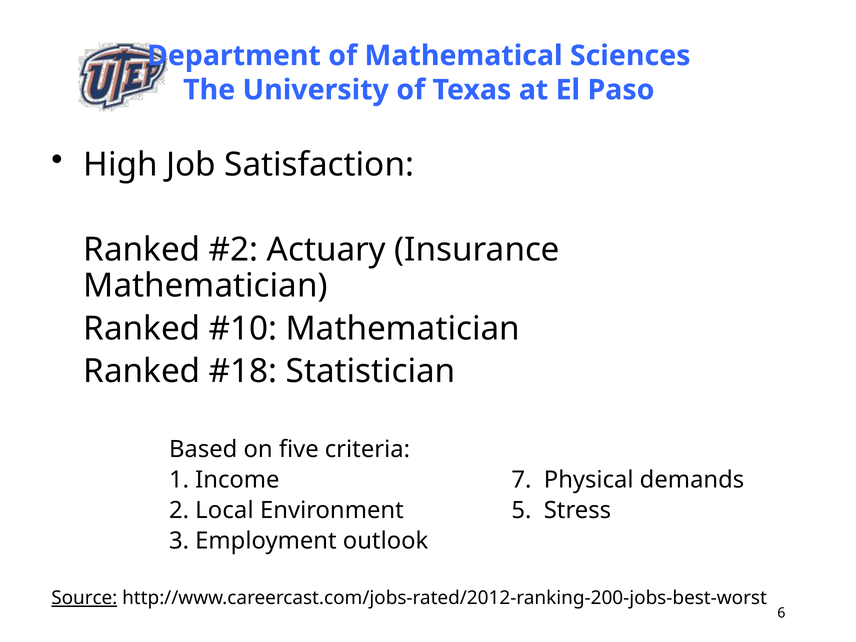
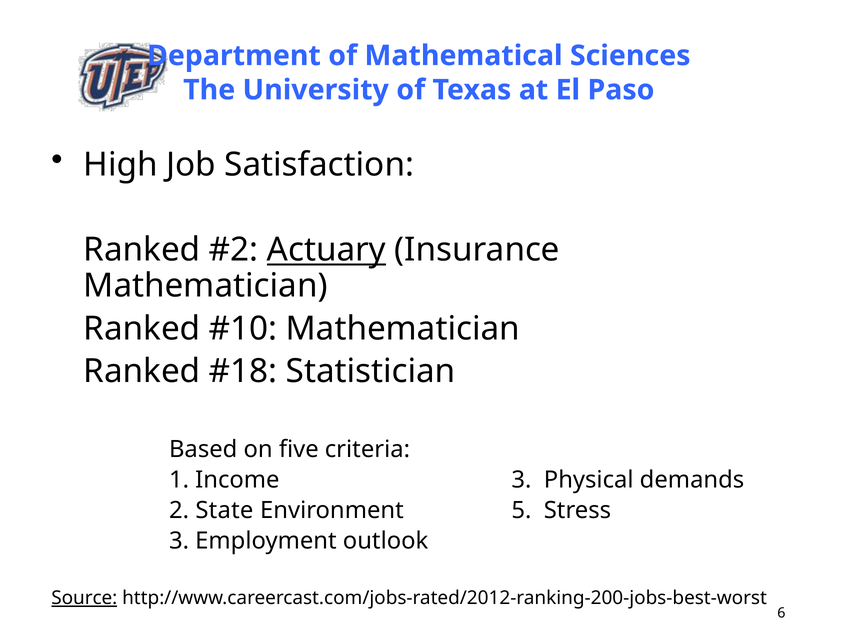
Actuary underline: none -> present (326, 250)
Income 7: 7 -> 3 (521, 480)
Local: Local -> State (224, 510)
